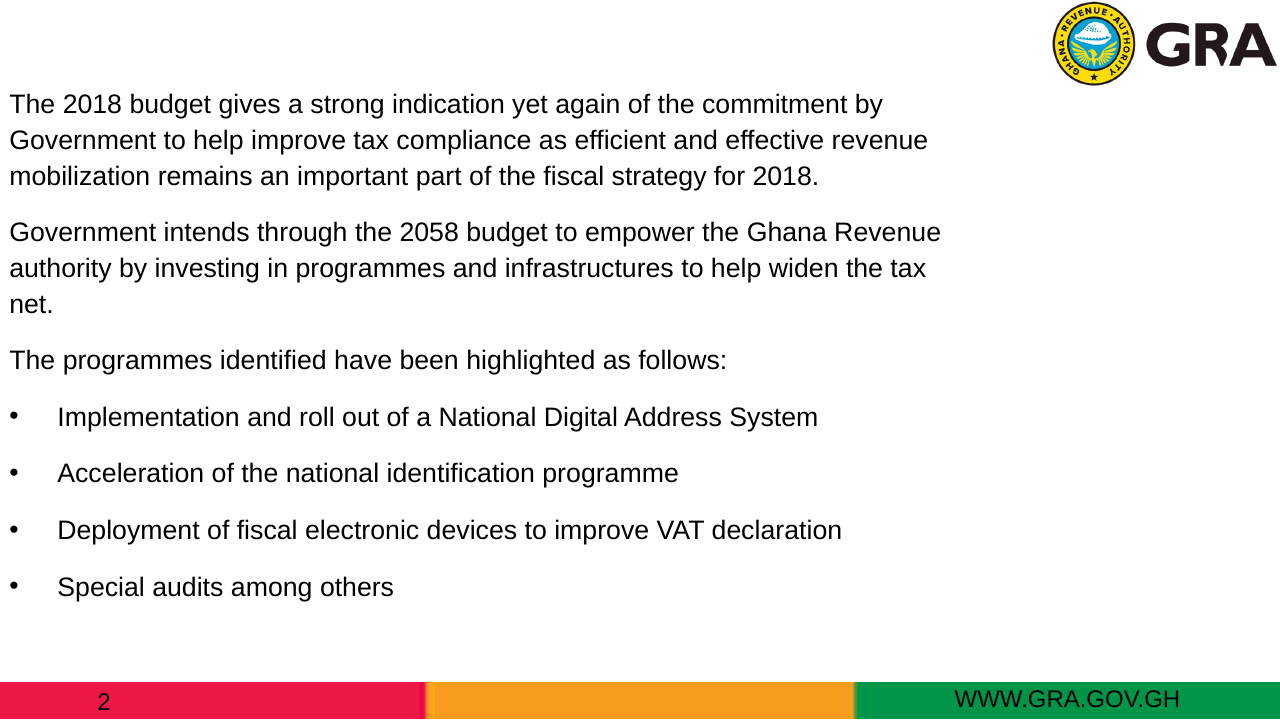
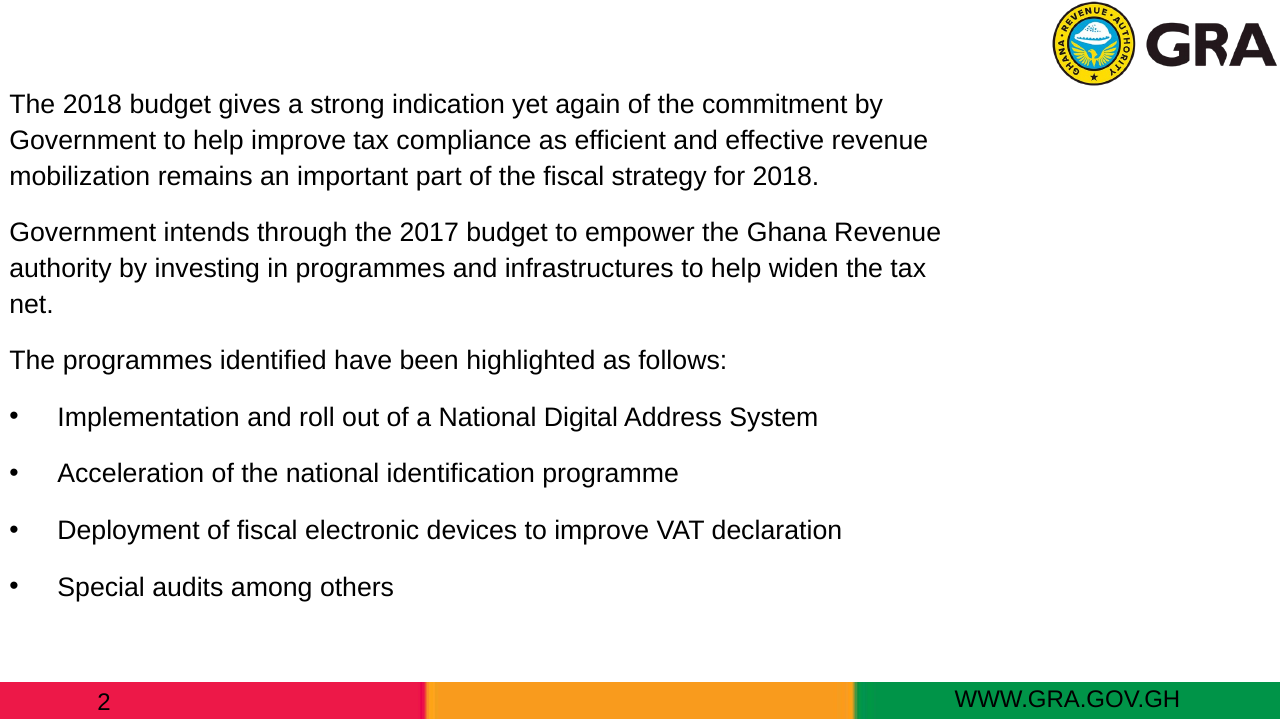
2058: 2058 -> 2017 (429, 233)
